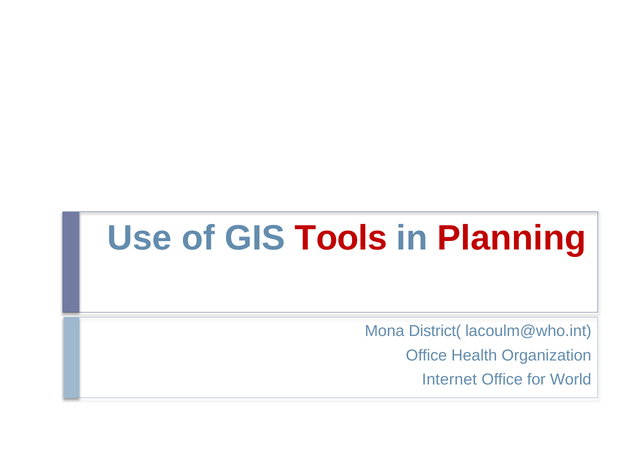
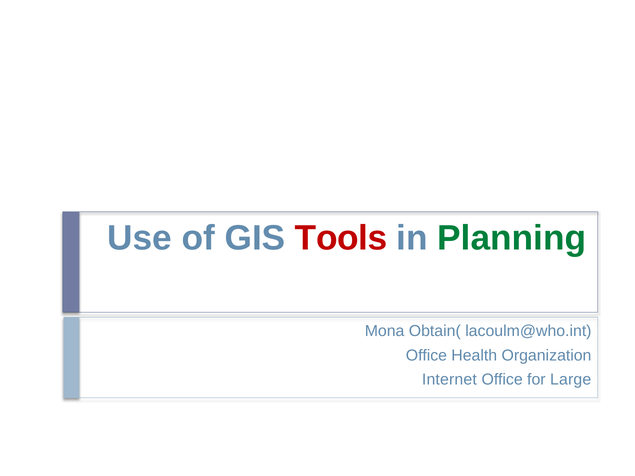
Planning colour: red -> green (512, 238)
District(: District( -> Obtain( (435, 331)
World: World -> Large (571, 380)
